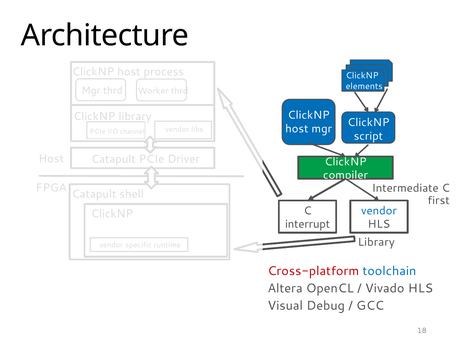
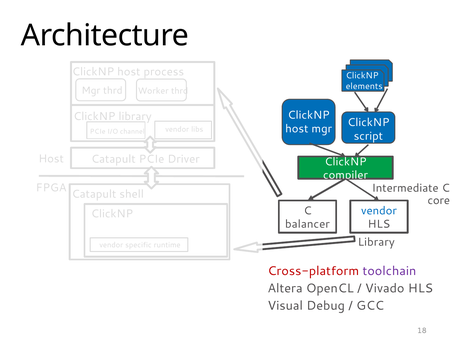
first: first -> core (439, 200)
interrupt: interrupt -> balancer (307, 224)
toolchain colour: blue -> purple (389, 271)
